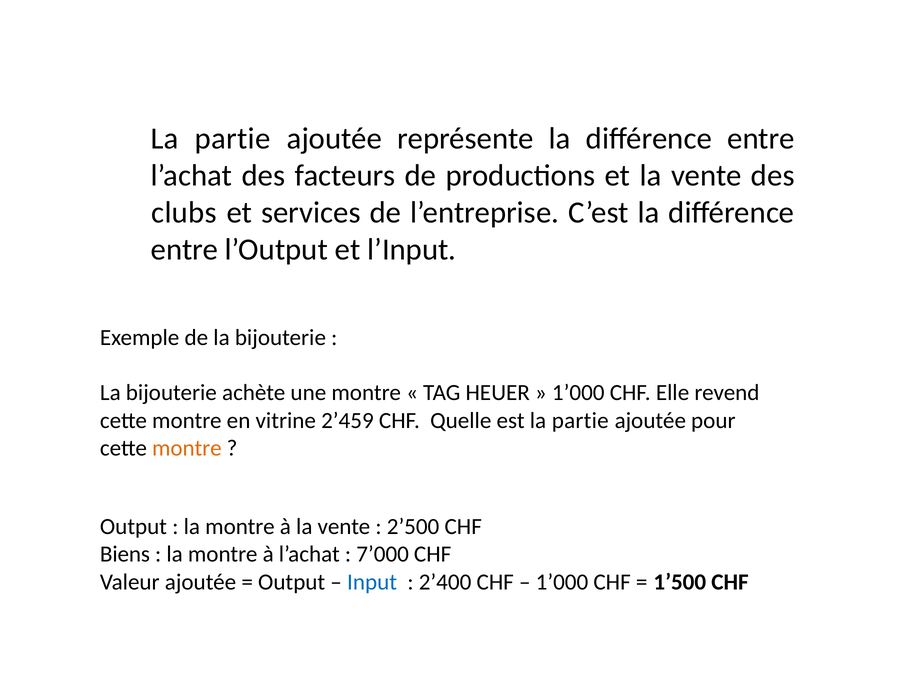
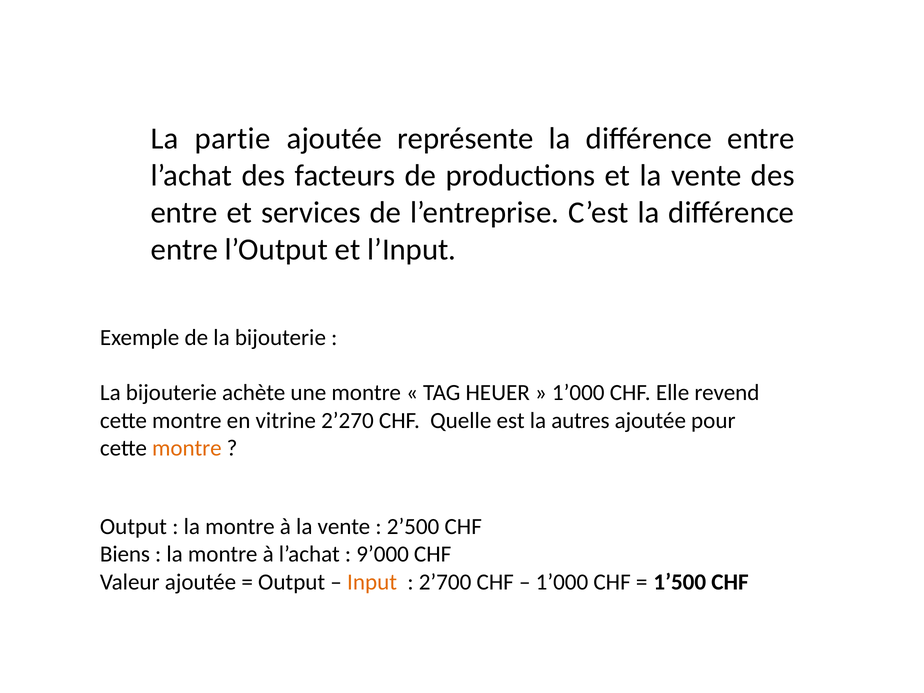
clubs: clubs -> entre (184, 213)
2’459: 2’459 -> 2’270 (347, 421)
est la partie: partie -> autres (580, 421)
7’000: 7’000 -> 9’000 (383, 554)
Input colour: blue -> orange (372, 582)
2’400: 2’400 -> 2’700 (445, 582)
